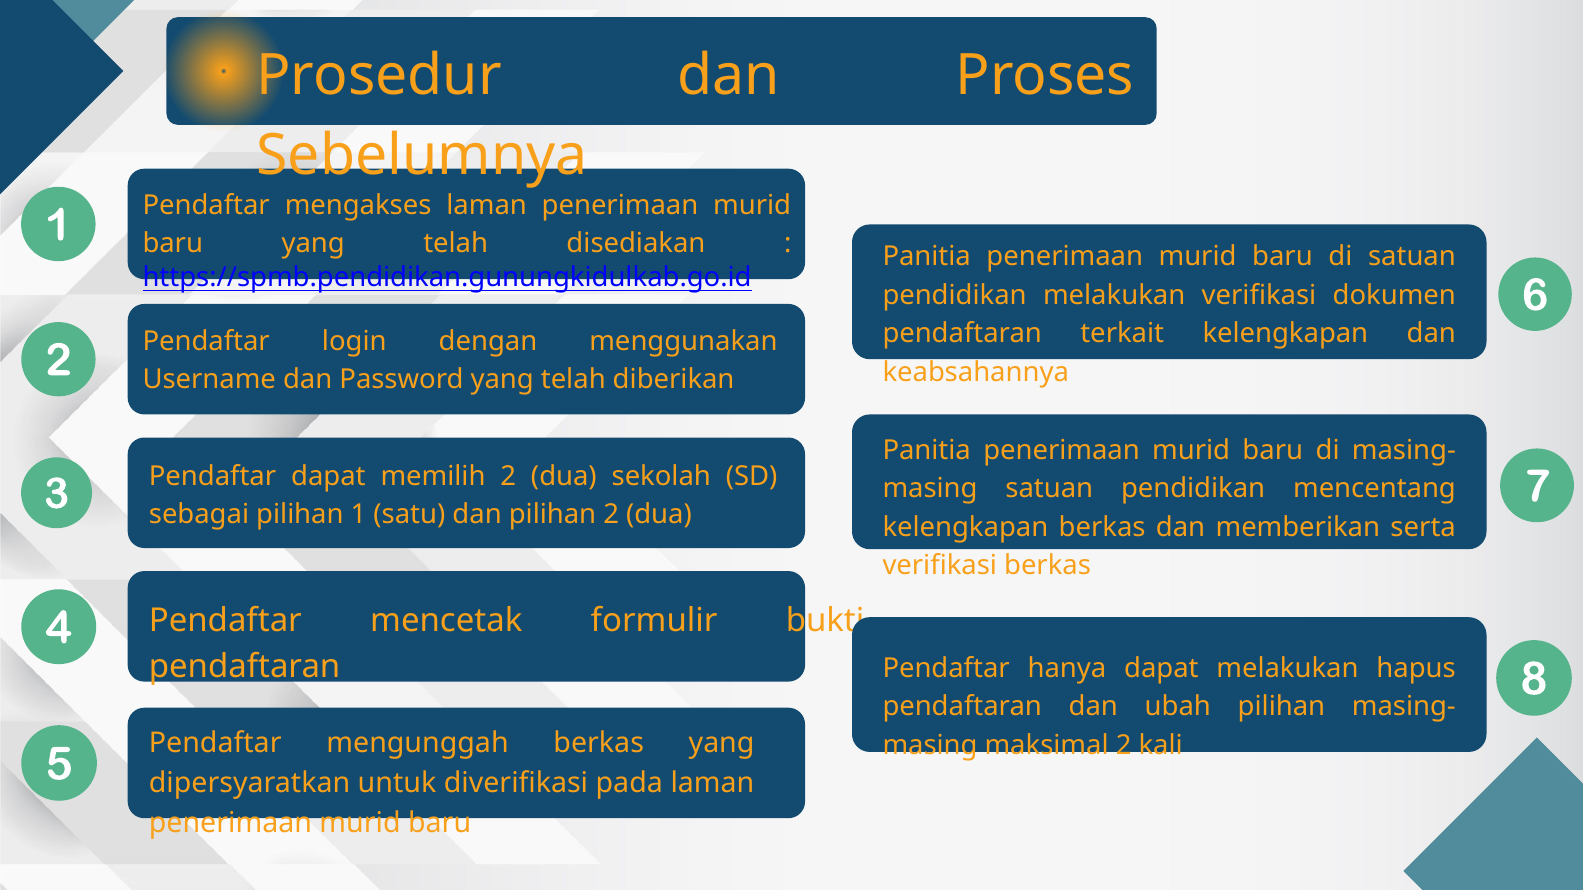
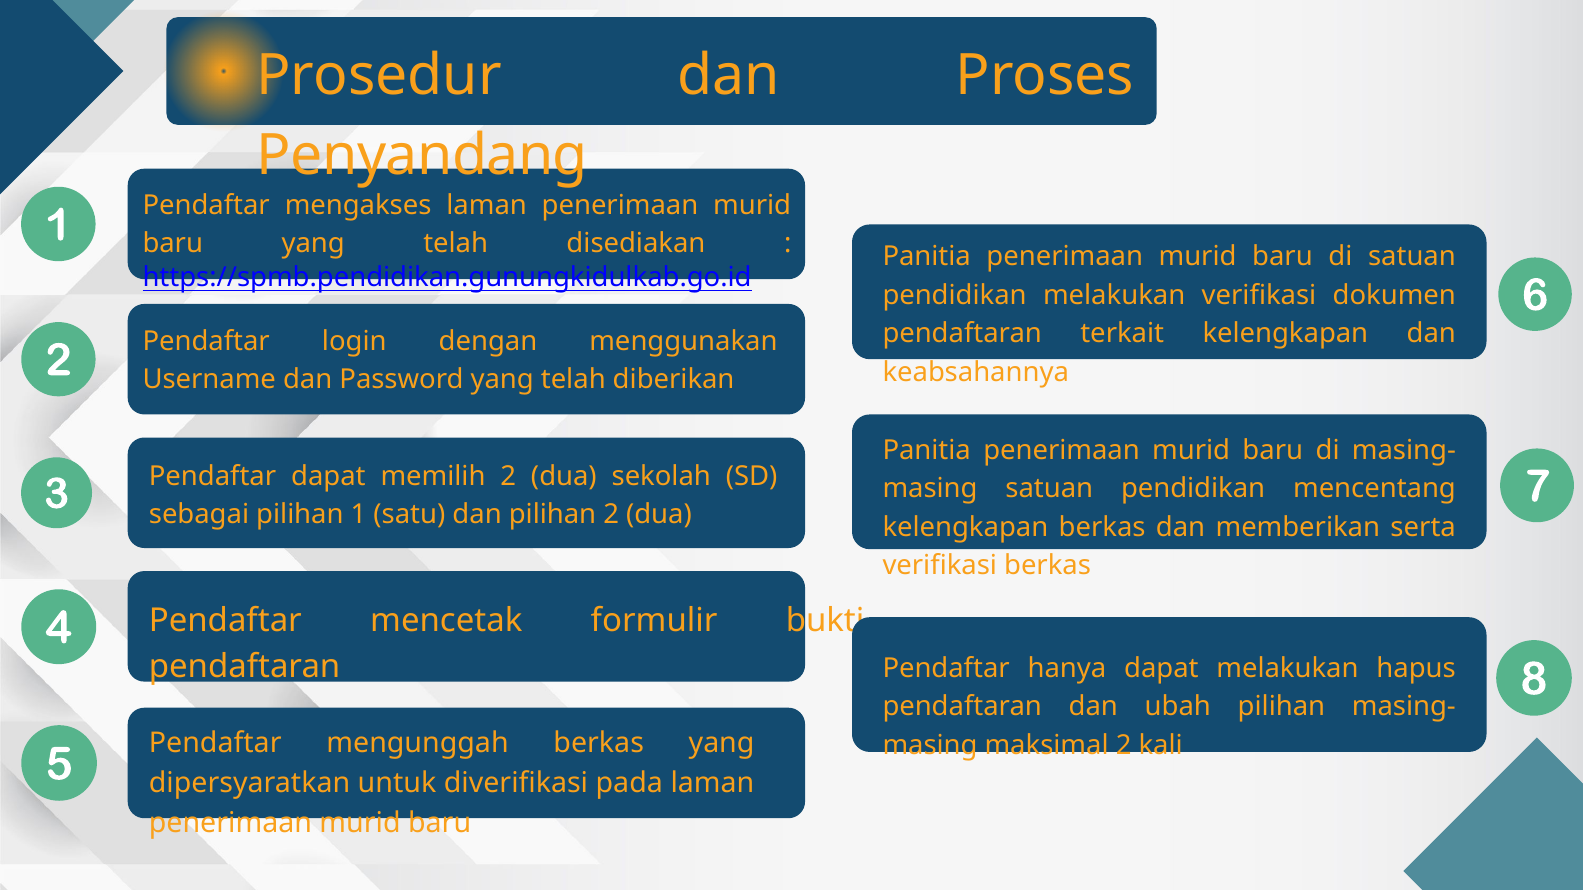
Sebelumnya: Sebelumnya -> Penyandang (422, 156)
